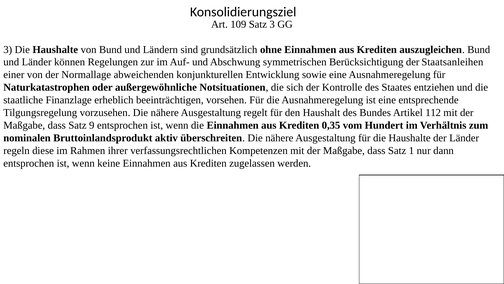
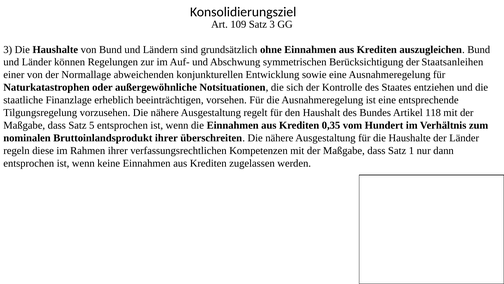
112: 112 -> 118 (433, 112)
9: 9 -> 5 (92, 125)
Bruttoinlandsprodukt aktiv: aktiv -> ihrer (166, 138)
